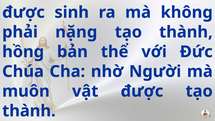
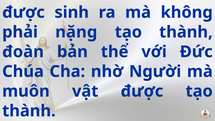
hồng: hồng -> đoàn (23, 52)
